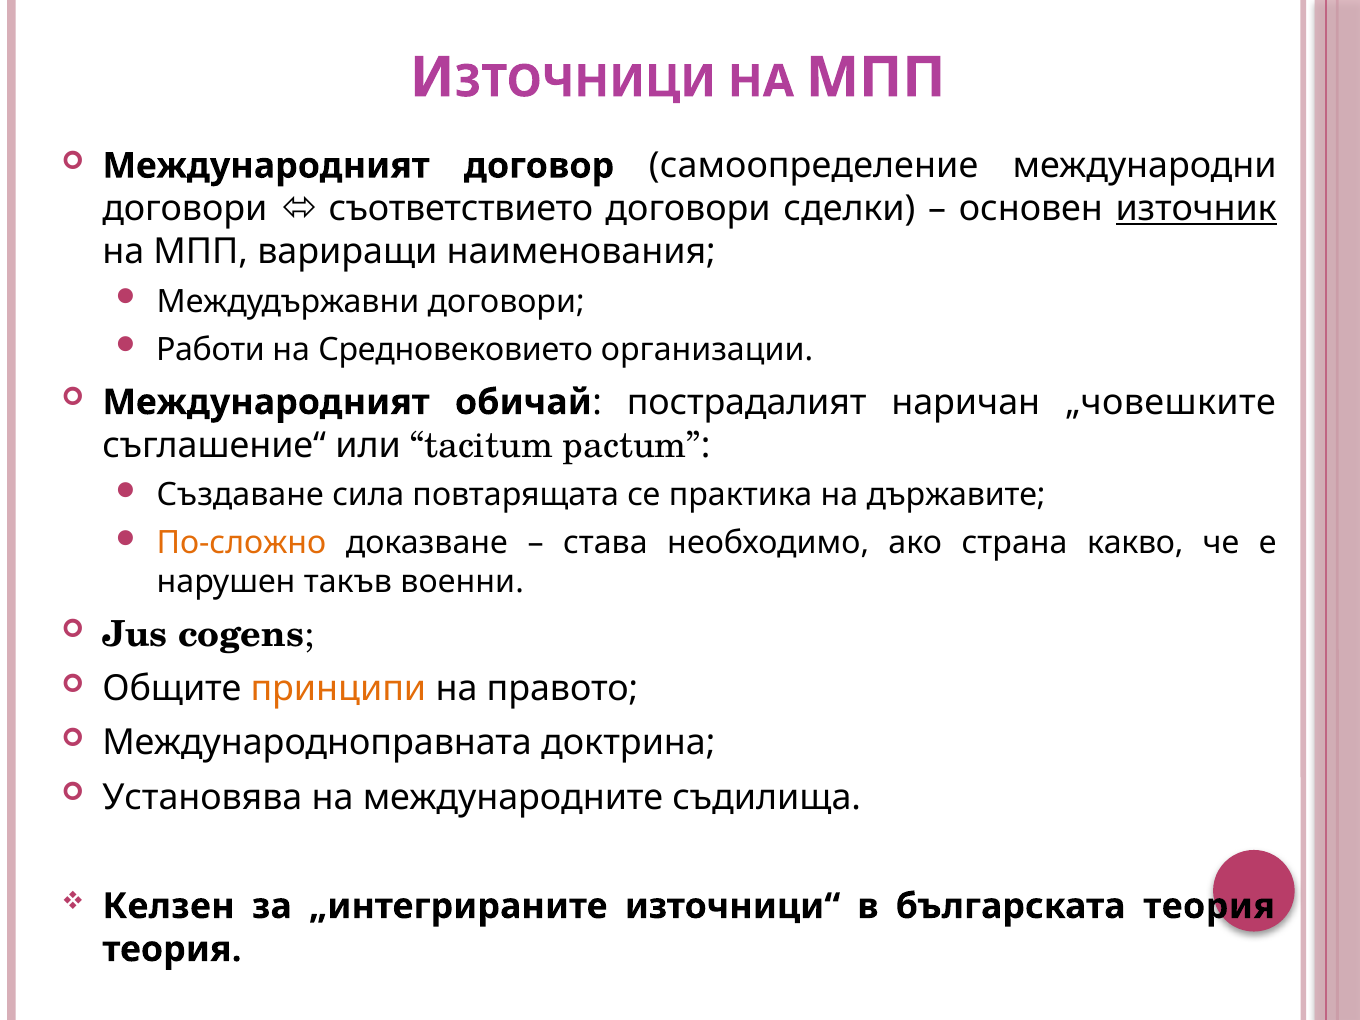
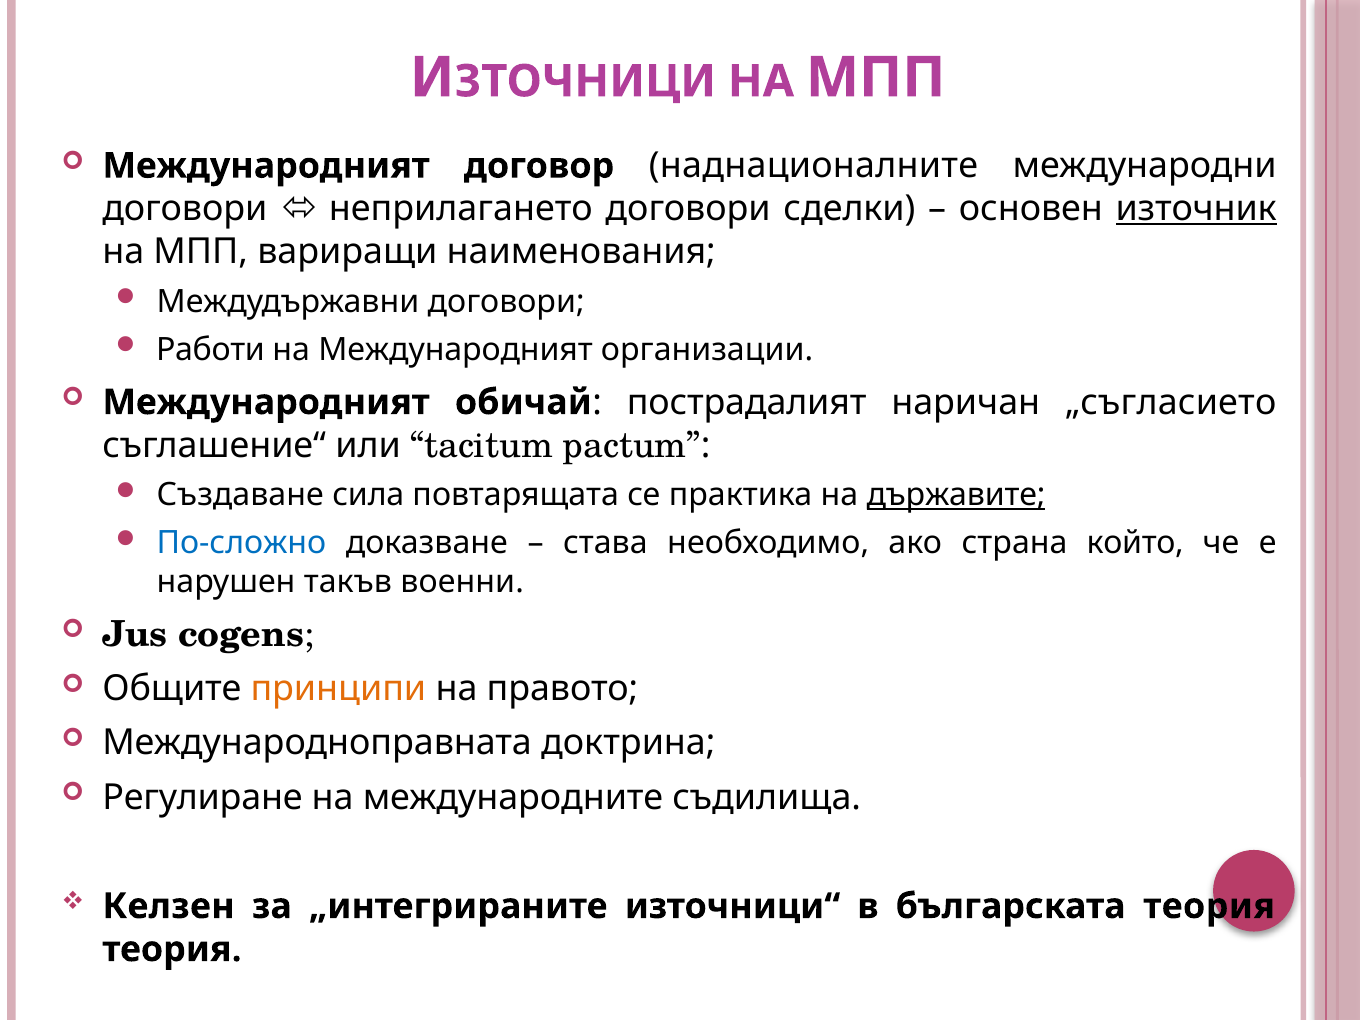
самоопределение: самоопределение -> наднационалните (814, 166)
съответствието: съответствието -> неприлагането (461, 209)
на Средновековието: Средновековието -> Международният (456, 350)
„човешките: „човешките -> „съгласието (1171, 402)
държавите underline: none -> present (956, 495)
По-сложно colour: orange -> blue (241, 543)
какво: какво -> който (1135, 543)
Установява: Установява -> Регулиране (202, 797)
